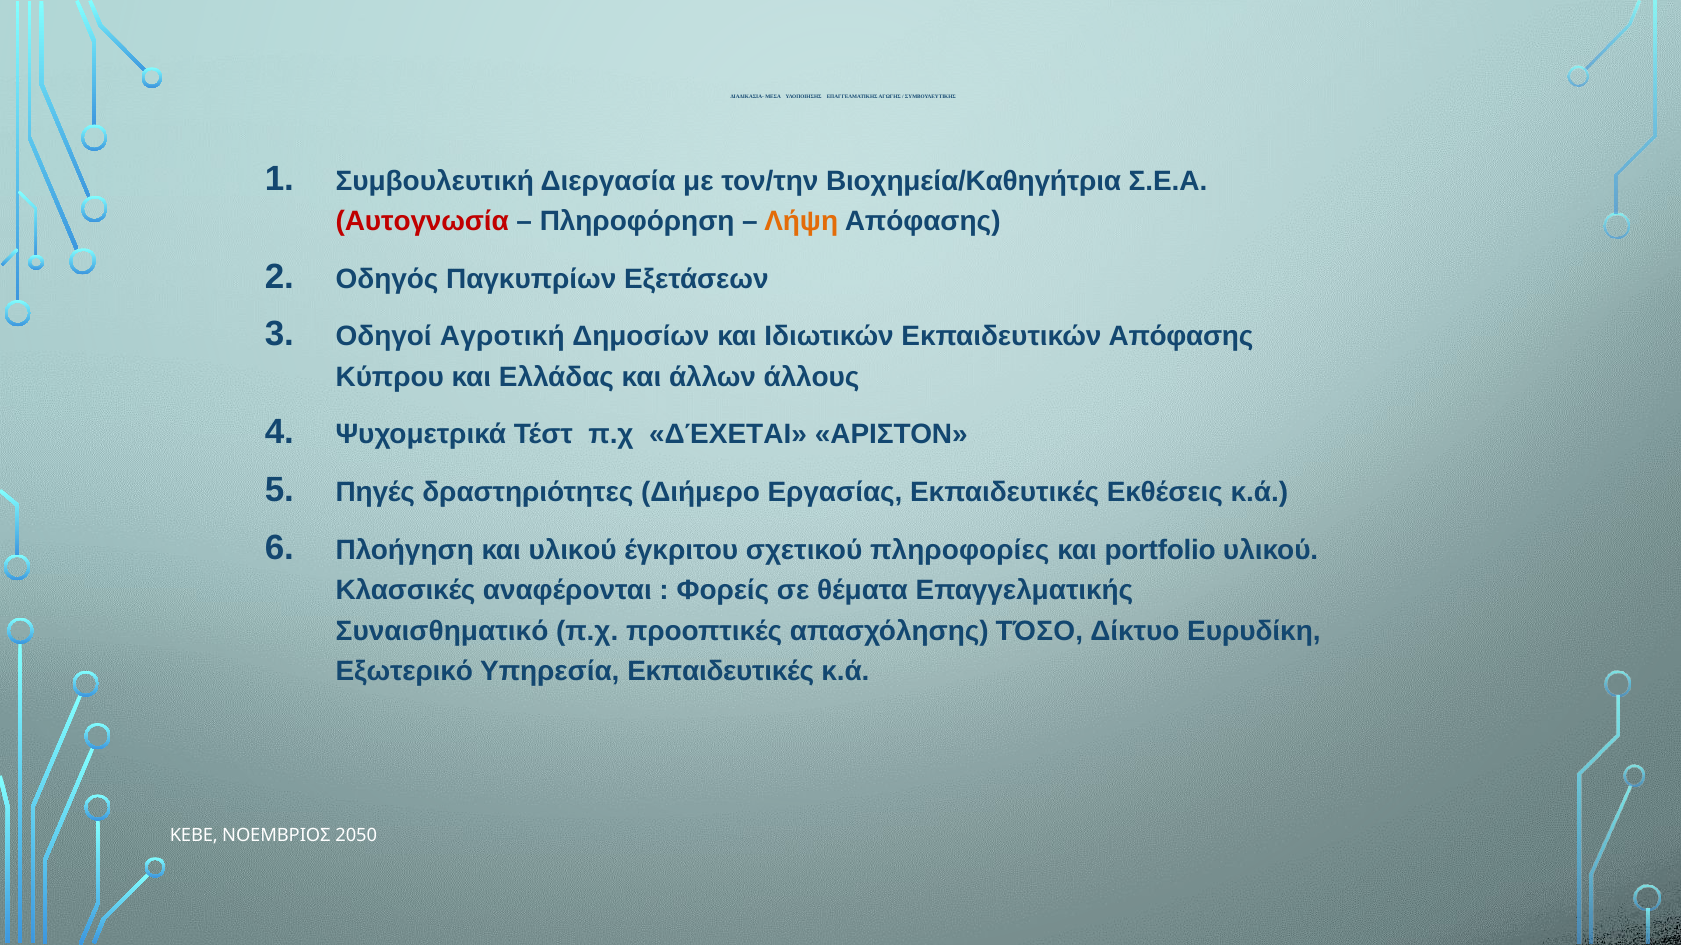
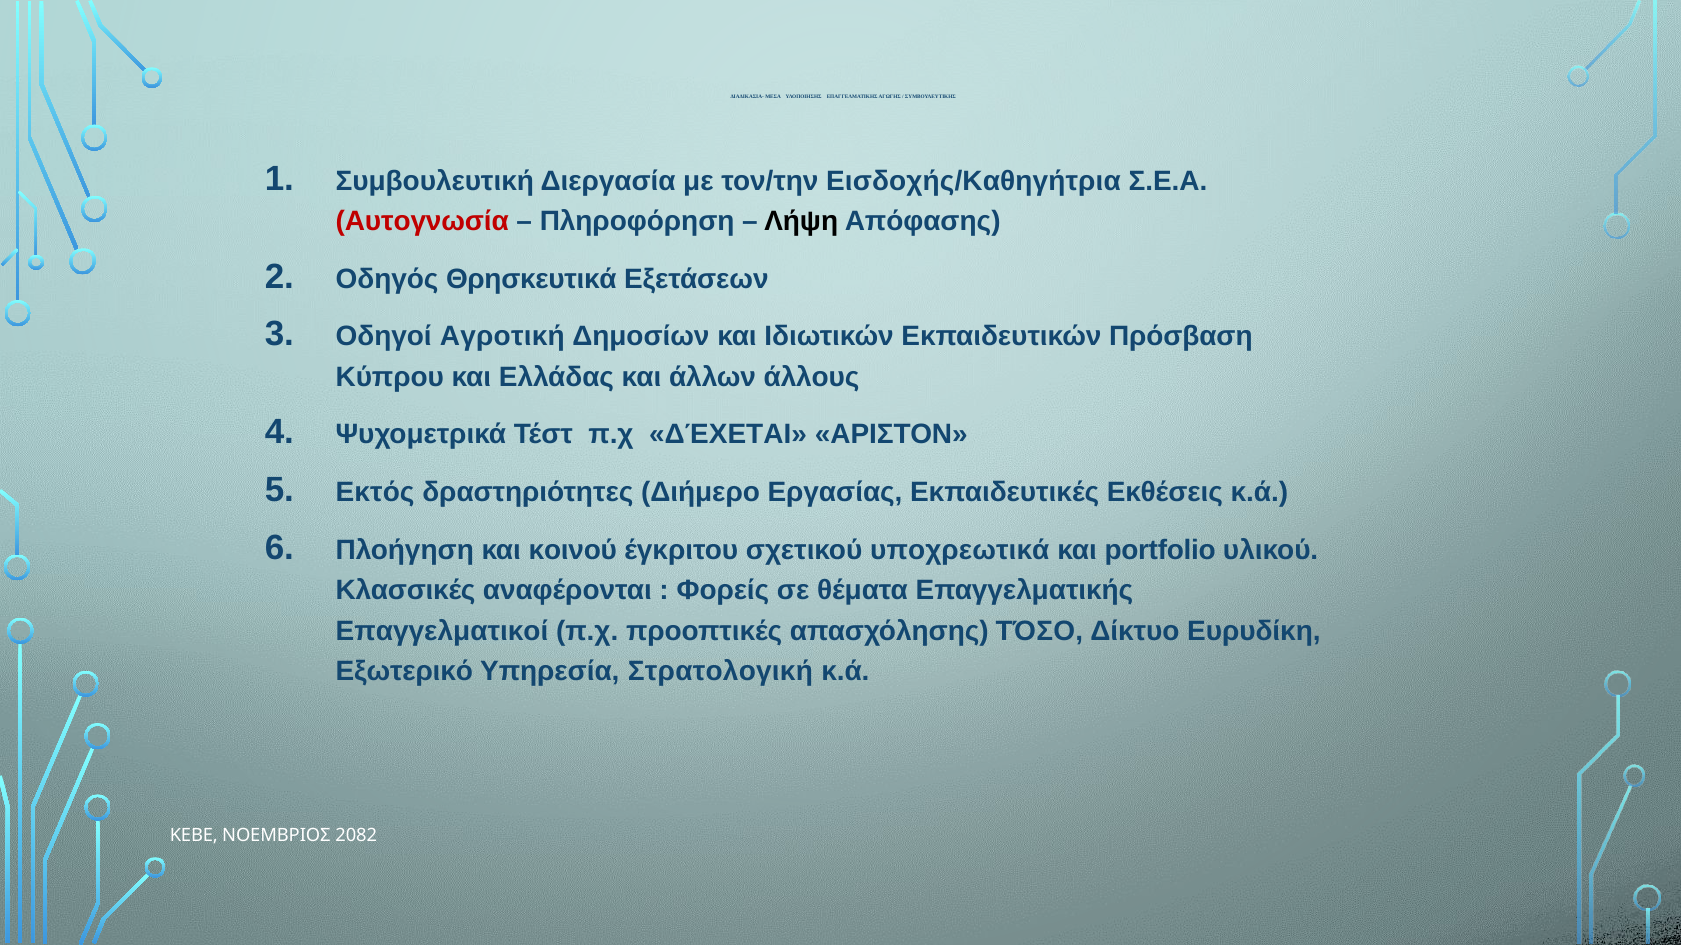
Βιοχημεία/Καθηγήτρια: Βιοχημεία/Καθηγήτρια -> Εισδοχής/Καθηγήτρια (973, 181)
Λήψη colour: orange -> black (801, 221)
Παγκυπρίων: Παγκυπρίων -> Θρησκευτικά (531, 279)
Εκπαιδευτικών Απόφασης: Απόφασης -> Πρόσβαση (1181, 337)
Πηγές: Πηγές -> Εκτός (375, 493)
και υλικού: υλικού -> κοινού (573, 551)
πληροφορίες: πληροφορίες -> υποχρεωτικά (960, 551)
Συναισθηματικό: Συναισθηματικό -> Επαγγελματικοί (442, 631)
Υπηρεσία Εκπαιδευτικές: Εκπαιδευτικές -> Στρατολογική (720, 672)
2050: 2050 -> 2082 (356, 836)
